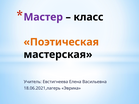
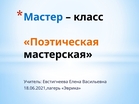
Мастер colour: purple -> blue (43, 17)
